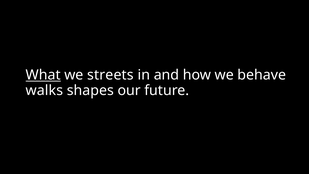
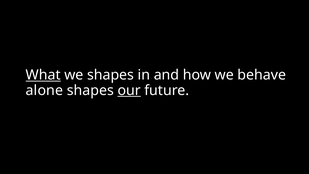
we streets: streets -> shapes (111, 75)
walks: walks -> alone (44, 90)
our underline: none -> present (129, 90)
